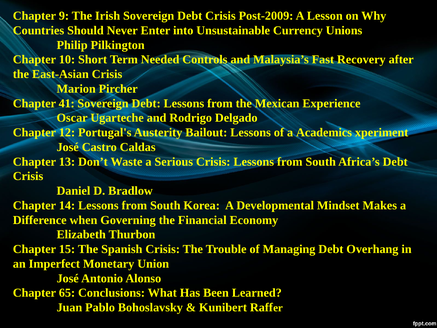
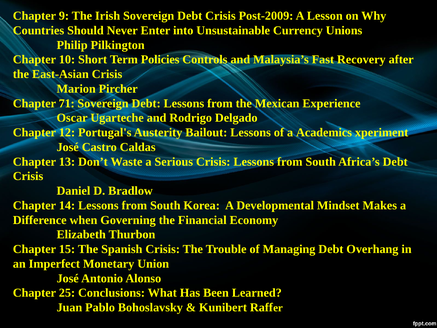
Needed: Needed -> Policies (160, 60)
41: 41 -> 71 (67, 103)
65: 65 -> 25 (67, 293)
